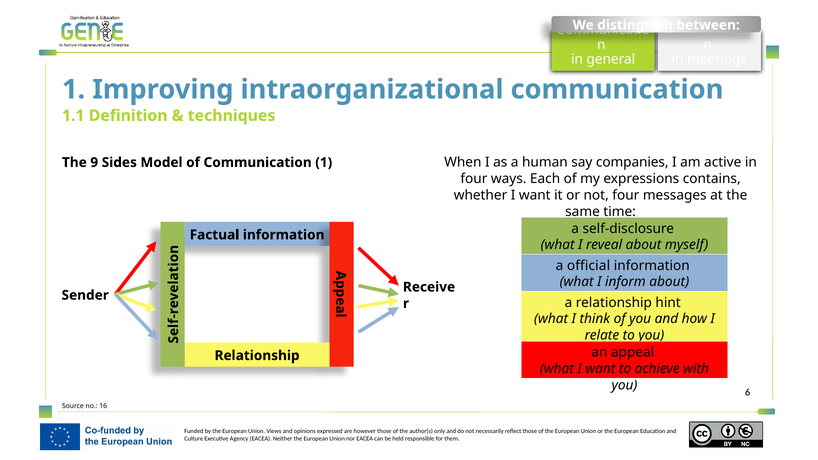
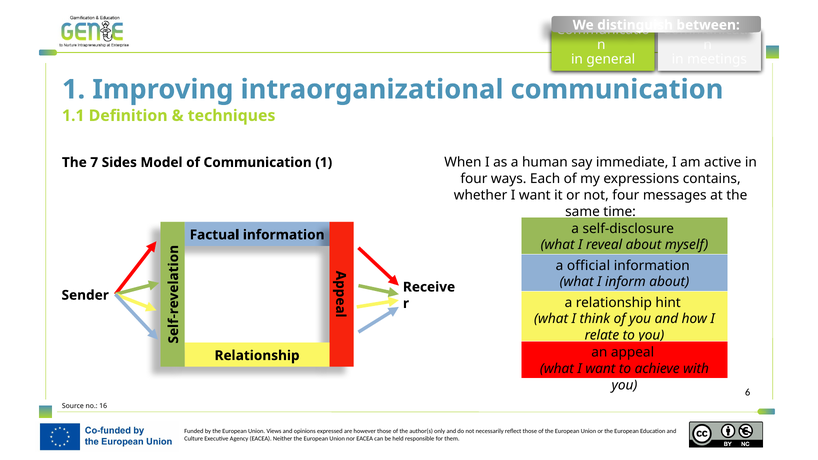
companies: companies -> immediate (632, 163)
9: 9 -> 7 (94, 162)
